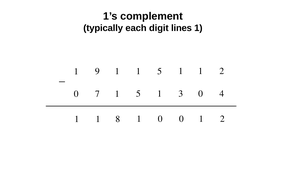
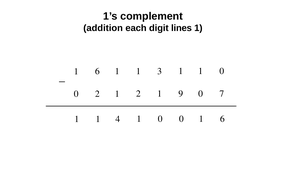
typically: typically -> addition (103, 28)
9: 9 -> 6 (97, 71)
1 1 5: 5 -> 3 (160, 71)
1 1 2: 2 -> 0 (222, 71)
0 7: 7 -> 2 (97, 94)
5: 5 -> 2 (138, 94)
3: 3 -> 9 (181, 94)
4: 4 -> 7 (222, 93)
8: 8 -> 4 (118, 119)
0 1 2: 2 -> 6 (222, 119)
